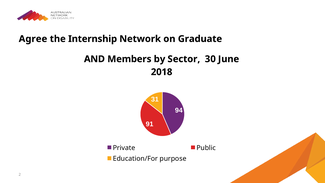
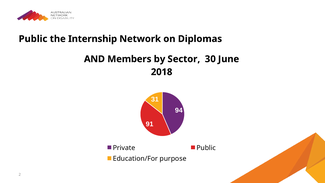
Agree: Agree -> Public (33, 39)
Graduate: Graduate -> Diplomas (200, 39)
